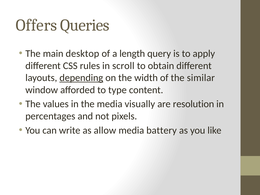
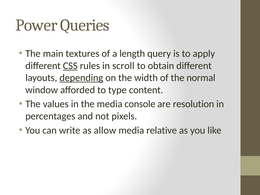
Offers: Offers -> Power (37, 25)
desktop: desktop -> textures (83, 54)
CSS underline: none -> present (70, 66)
similar: similar -> normal (201, 78)
visually: visually -> console (140, 104)
battery: battery -> relative (162, 130)
